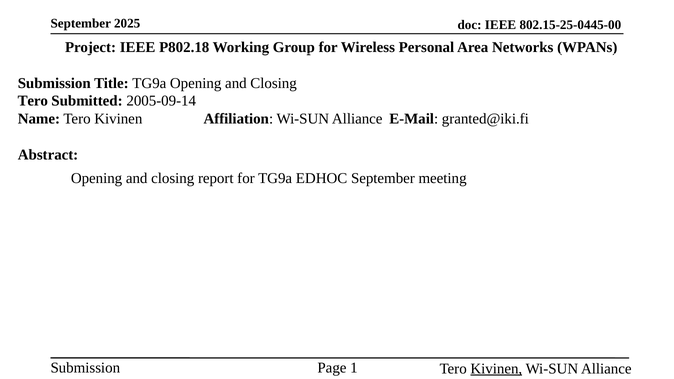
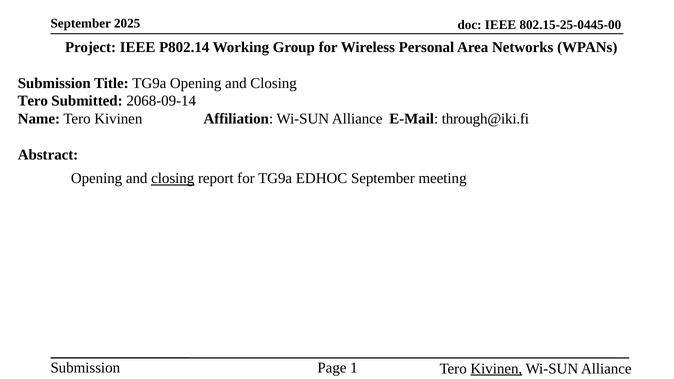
P802.18: P802.18 -> P802.14 (184, 47)
2005-09-14: 2005-09-14 -> 2068-09-14 (161, 101)
granted@iki.fi: granted@iki.fi -> through@iki.fi (485, 119)
closing underline: none -> present (173, 179)
